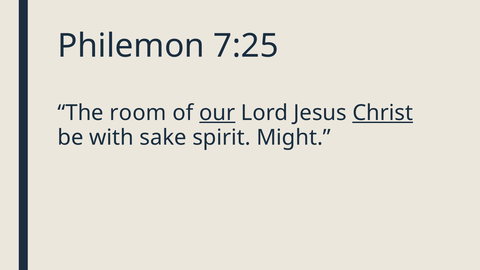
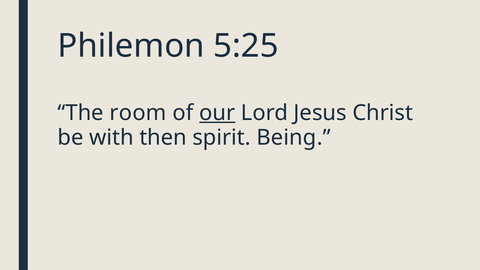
7:25: 7:25 -> 5:25 (246, 46)
Christ underline: present -> none (383, 113)
sake: sake -> then (163, 138)
Might: Might -> Being (294, 138)
